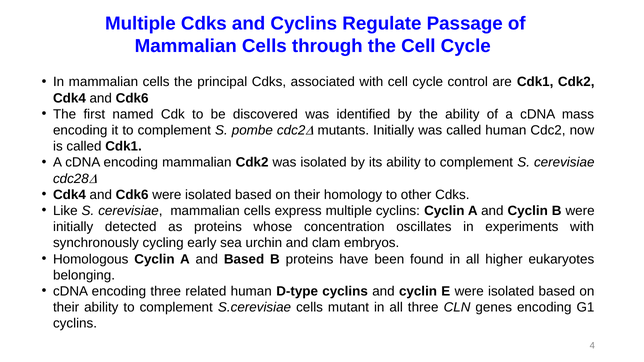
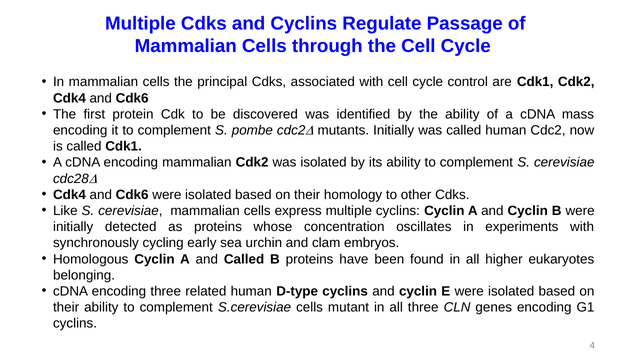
named: named -> protein (133, 114)
and Based: Based -> Called (244, 259)
